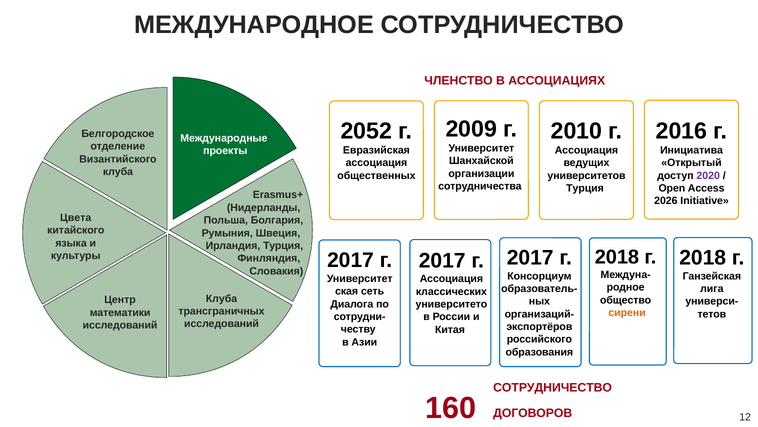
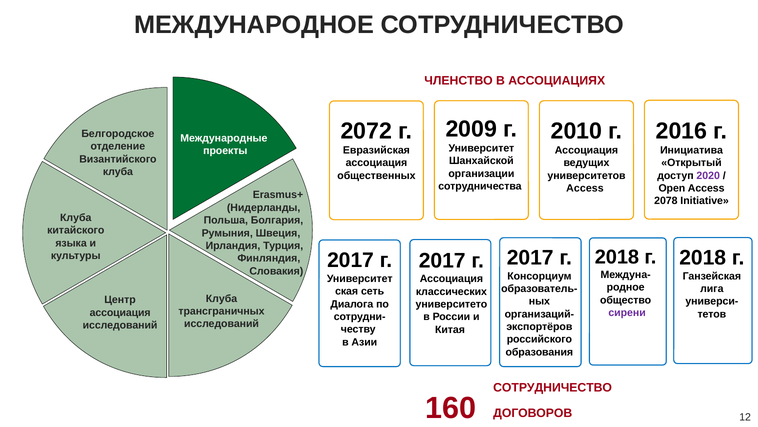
2052: 2052 -> 2072 (366, 131)
Турция: Турция -> Access (585, 188)
2026: 2026 -> 2078 (666, 201)
Цвета: Цвета -> Клуба (76, 218)
математики: математики -> ассоциация (120, 312)
сирени colour: orange -> purple (627, 312)
